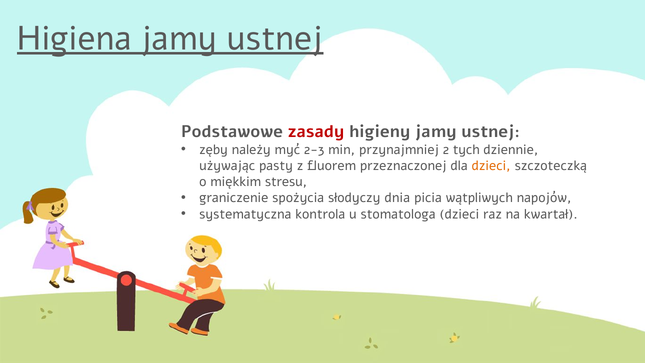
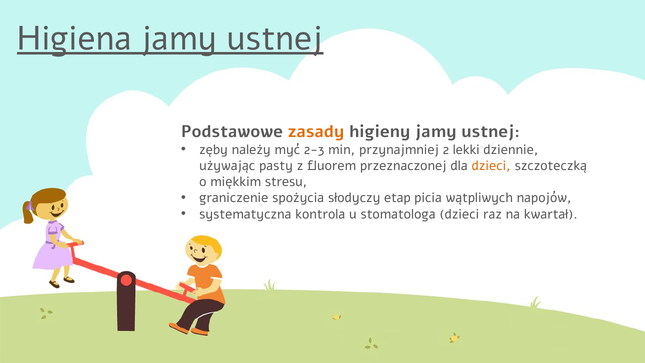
zasady colour: red -> orange (316, 132)
tych: tych -> lekki (466, 150)
dnia: dnia -> etap (397, 198)
